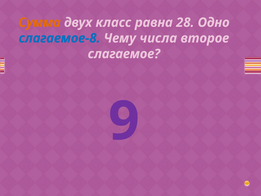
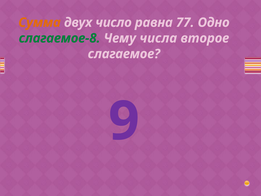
класс: класс -> число (114, 22)
28: 28 -> 77 (185, 22)
слагаемое-8 colour: blue -> green (60, 38)
